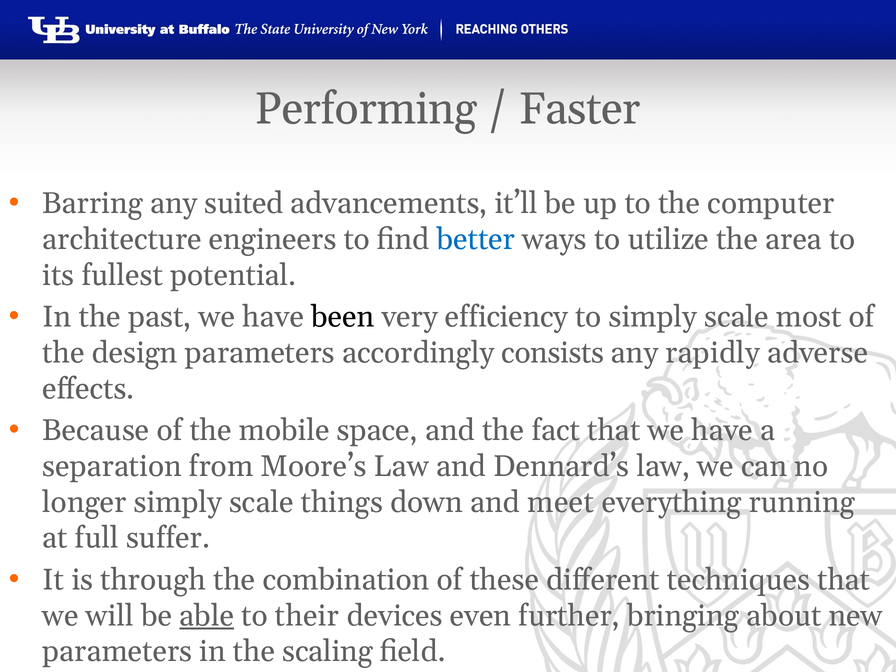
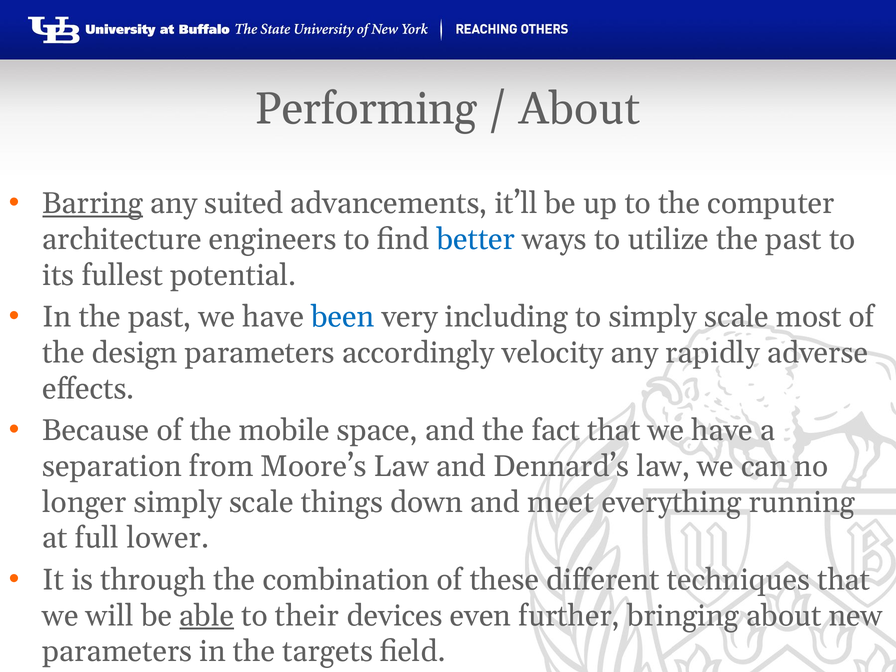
Faster: Faster -> About (580, 109)
Barring underline: none -> present (93, 204)
utilize the area: area -> past (794, 239)
been colour: black -> blue (343, 317)
efficiency: efficiency -> including (507, 317)
consists: consists -> velocity (553, 353)
suffer: suffer -> lower (168, 538)
scaling: scaling -> targets (328, 652)
